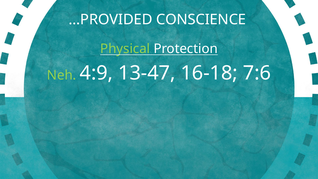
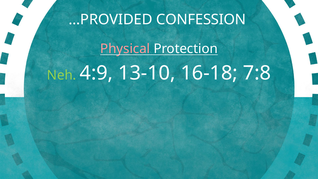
CONSCIENCE: CONSCIENCE -> CONFESSION (201, 20)
Physical colour: light green -> pink (125, 49)
13-47: 13-47 -> 13-10 (147, 73)
7:6: 7:6 -> 7:8 (257, 73)
